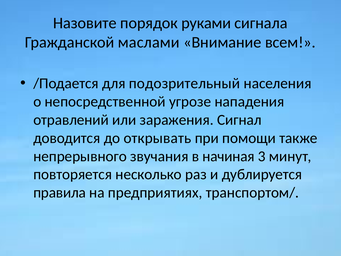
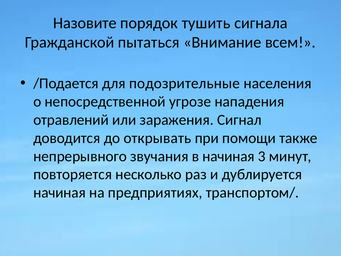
руками: руками -> тушить (206, 23)
маслами: маслами -> пытаться (149, 42)
подозрительный: подозрительный -> подозрительные (184, 83)
правила: правила -> начиная (60, 192)
